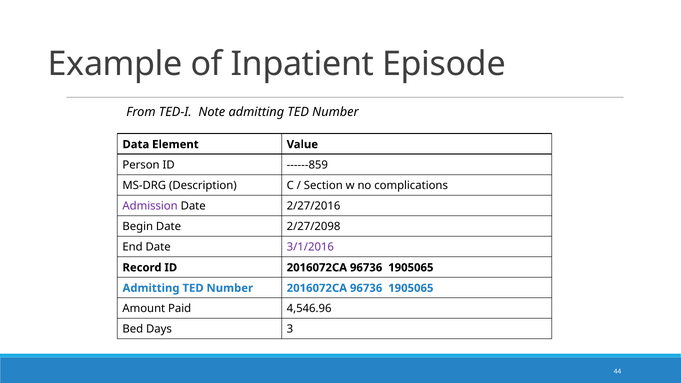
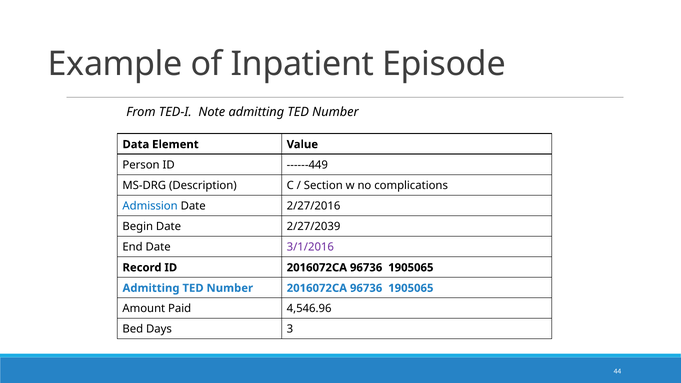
------859: ------859 -> ------449 (307, 165)
Admission colour: purple -> blue (150, 206)
2/27/2098: 2/27/2098 -> 2/27/2039 (314, 227)
